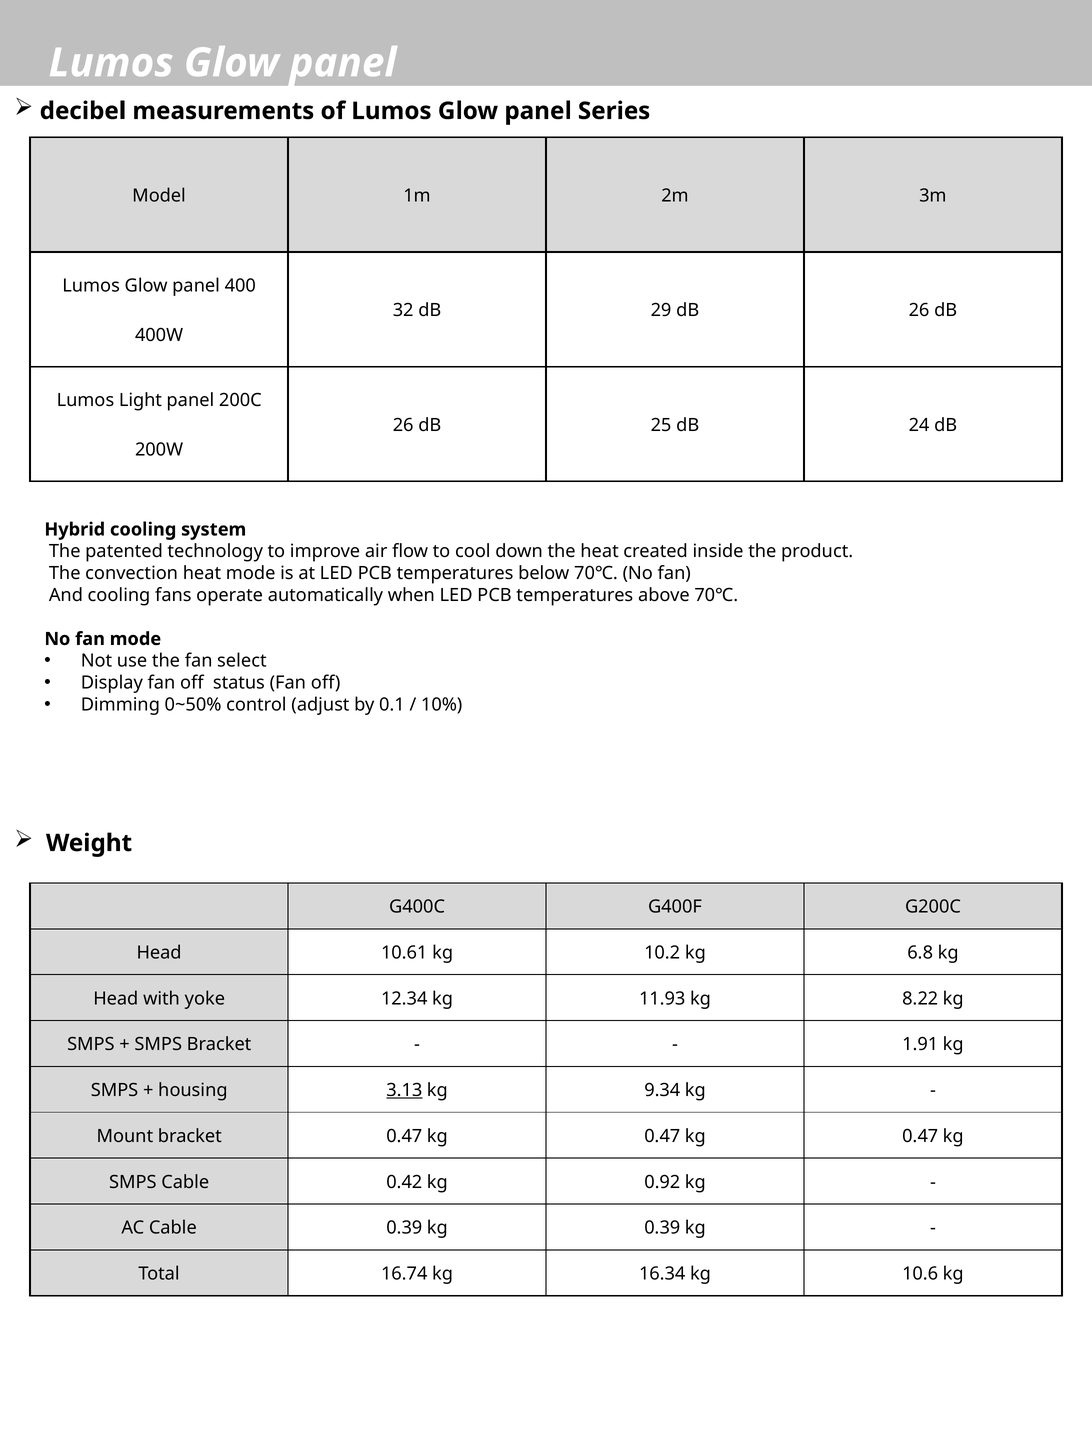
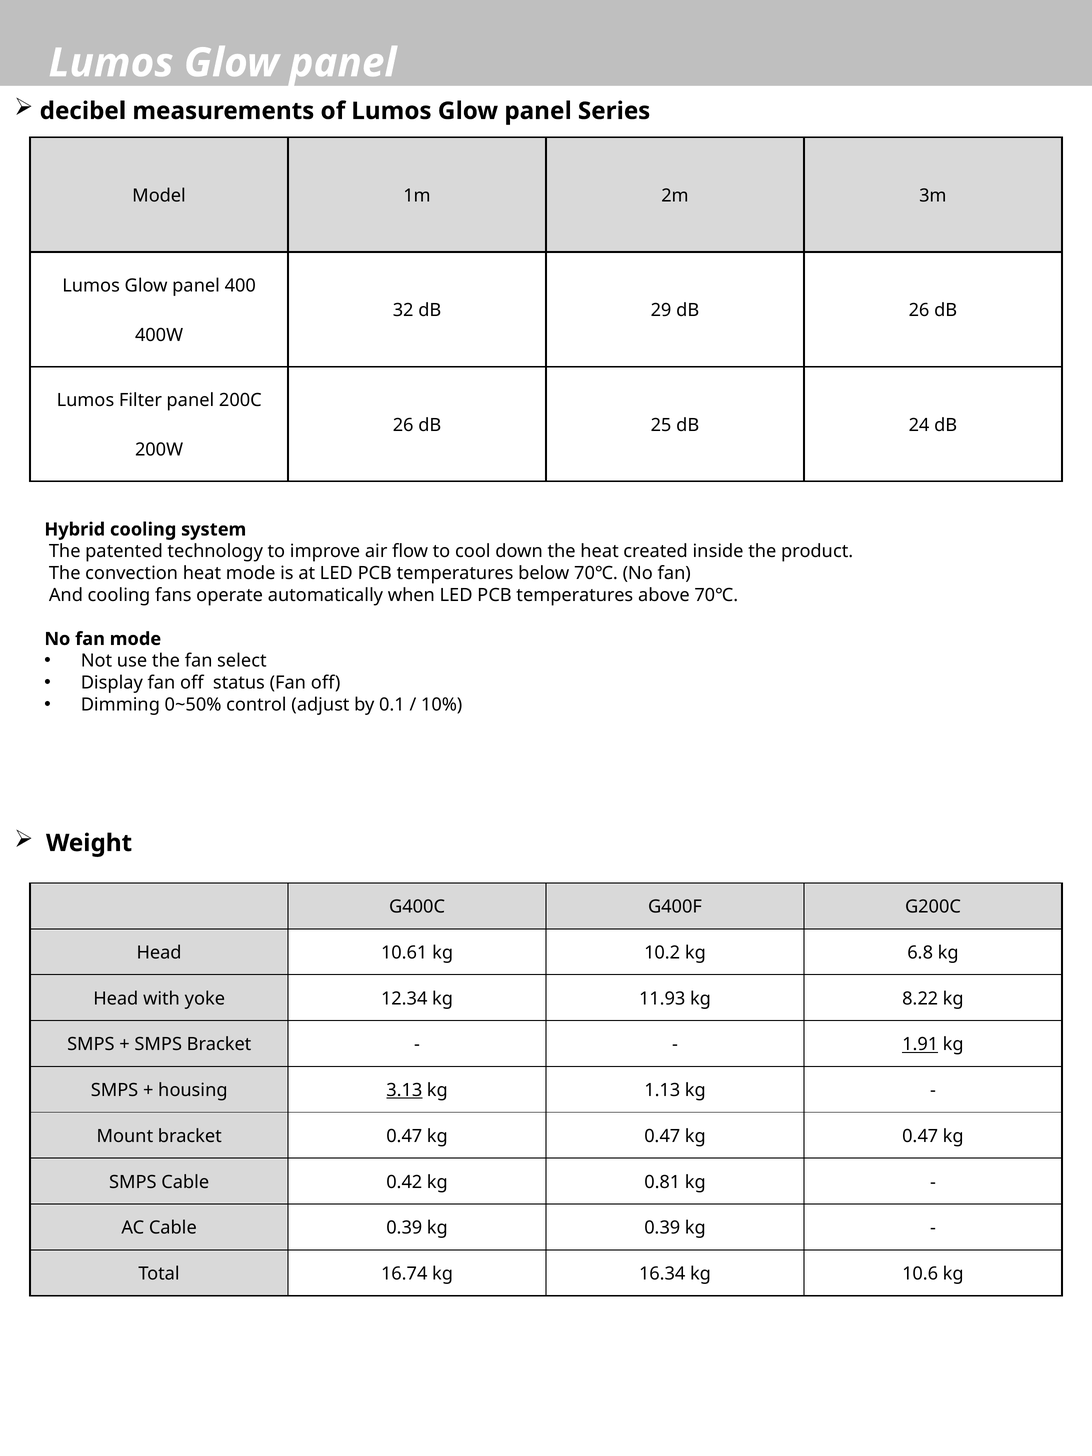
Light: Light -> Filter (140, 400)
1.91 underline: none -> present (920, 1044)
9.34: 9.34 -> 1.13 (662, 1090)
0.92: 0.92 -> 0.81 (662, 1182)
